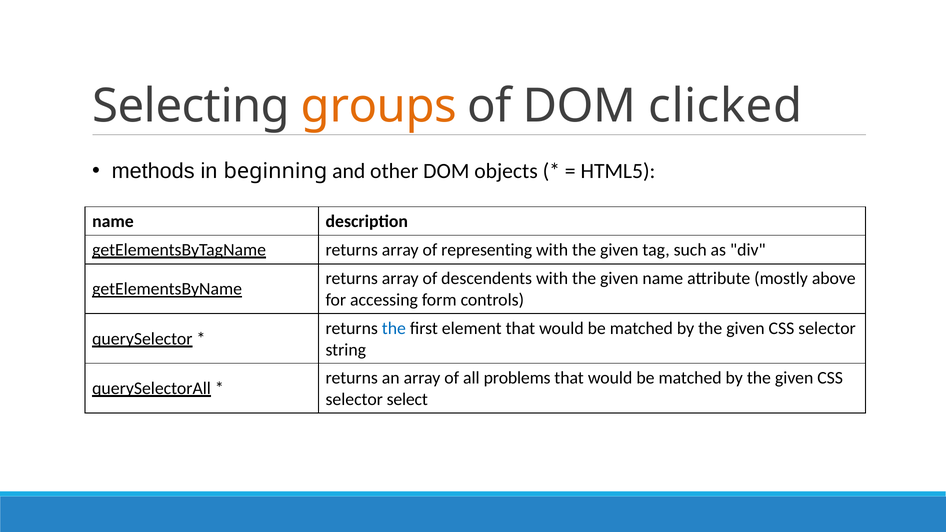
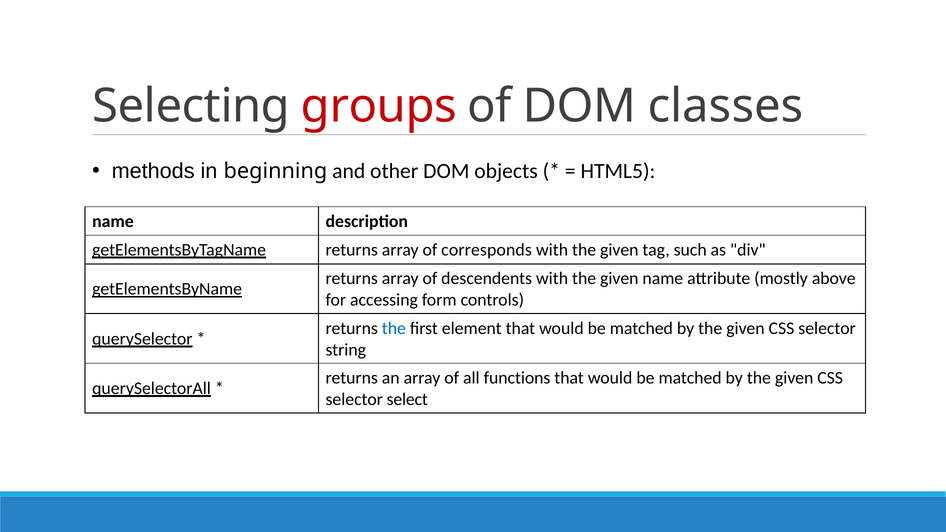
groups colour: orange -> red (379, 106)
clicked: clicked -> classes (726, 106)
representing: representing -> corresponds (487, 250)
problems: problems -> functions (517, 378)
